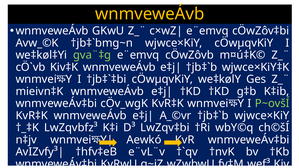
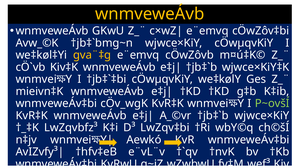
gva¨‡g colour: light green -> yellow (92, 55)
